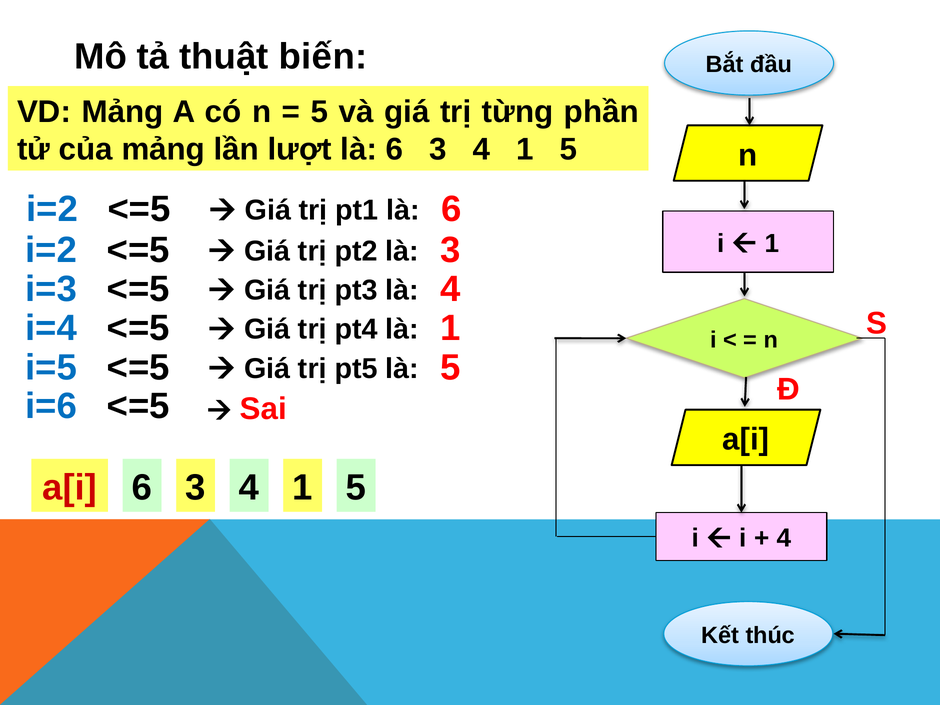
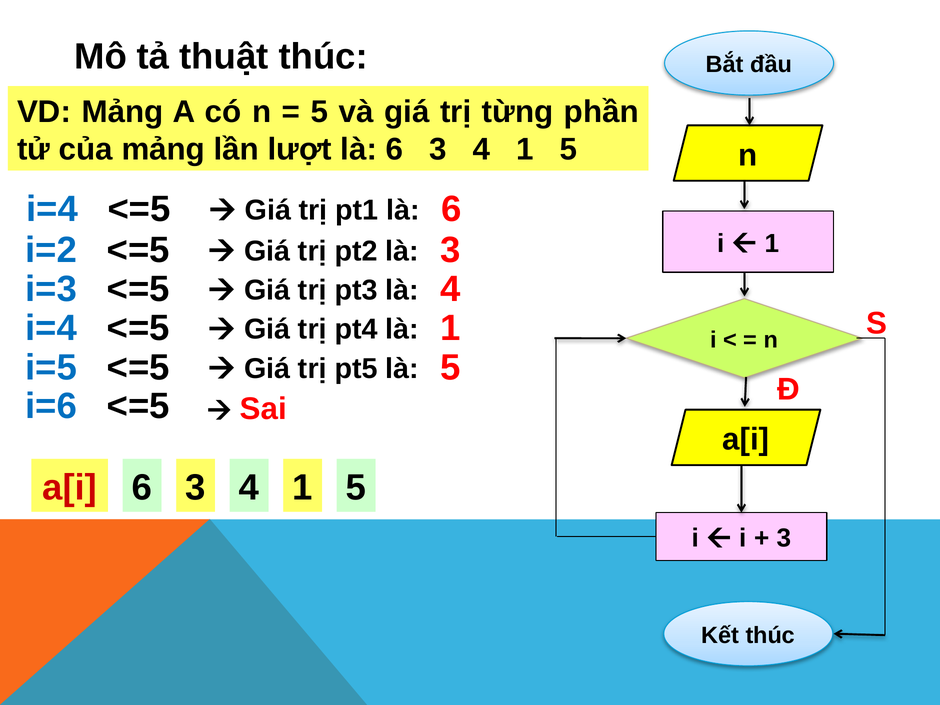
thuật biến: biến -> thúc (323, 56)
i=2: i=2 -> i=4 (52, 209)
4: 4 -> 3 (784, 538)
